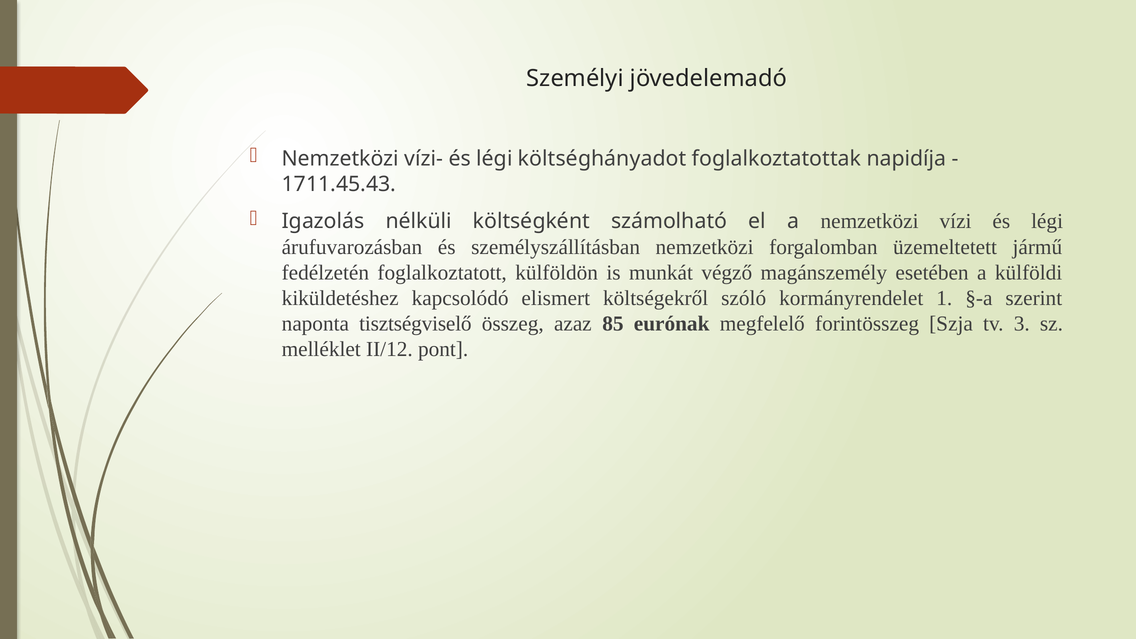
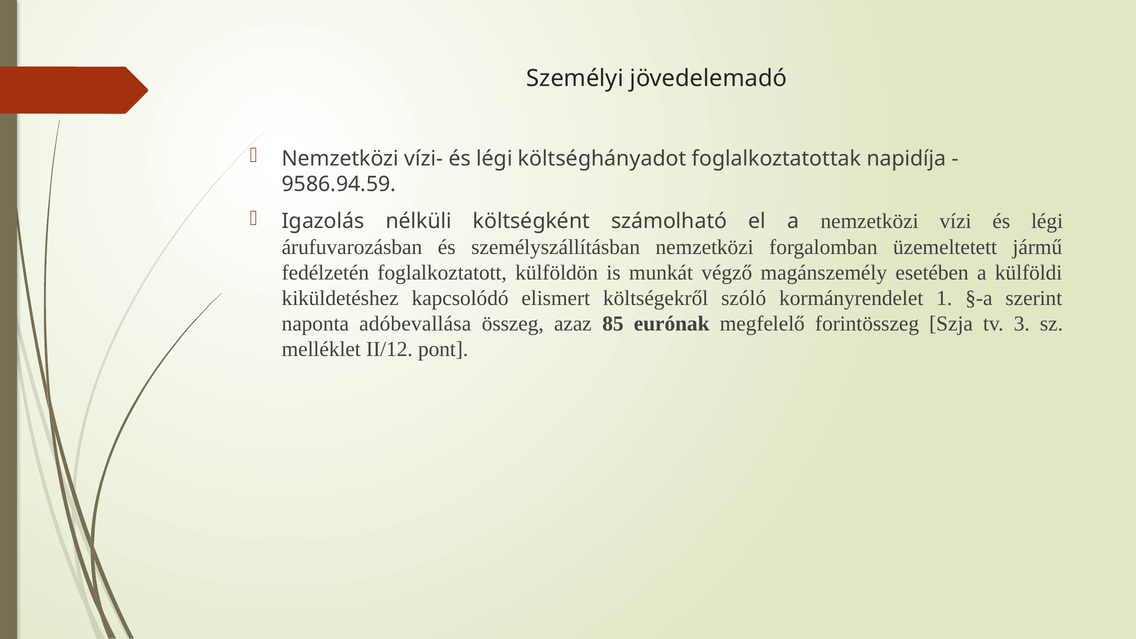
1711.45.43: 1711.45.43 -> 9586.94.59 (339, 184)
tisztségviselő: tisztségviselő -> adóbevallása (415, 324)
